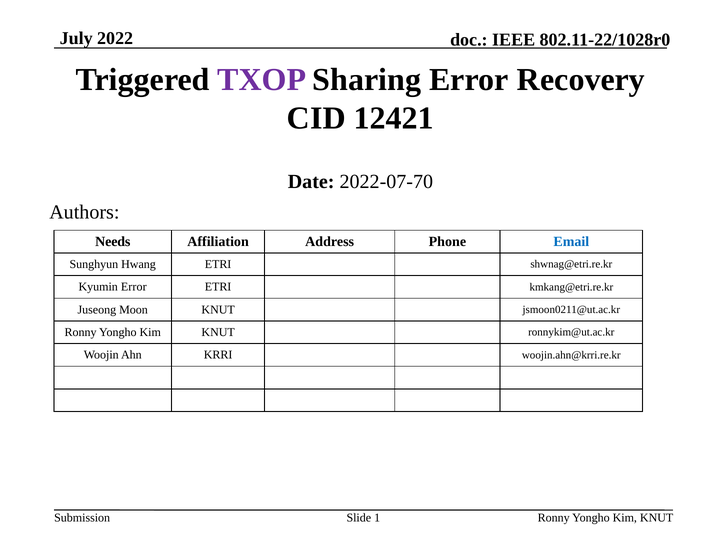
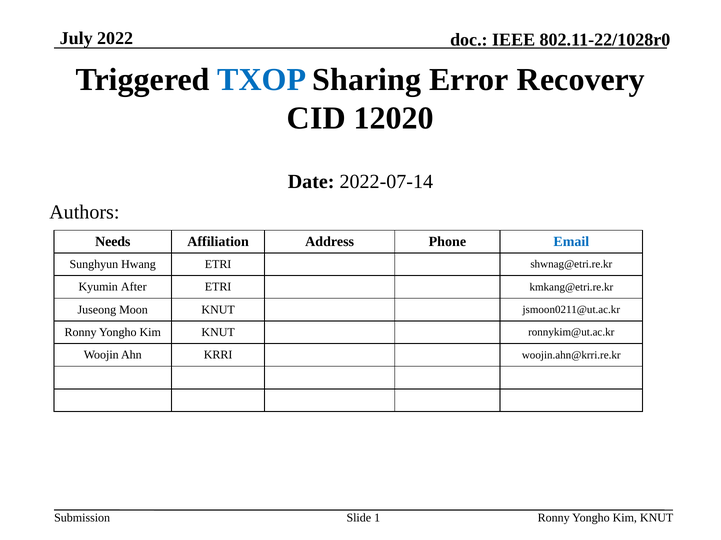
TXOP colour: purple -> blue (262, 80)
12421: 12421 -> 12020 (394, 118)
2022-07-70: 2022-07-70 -> 2022-07-14 (386, 182)
Kyumin Error: Error -> After (134, 287)
